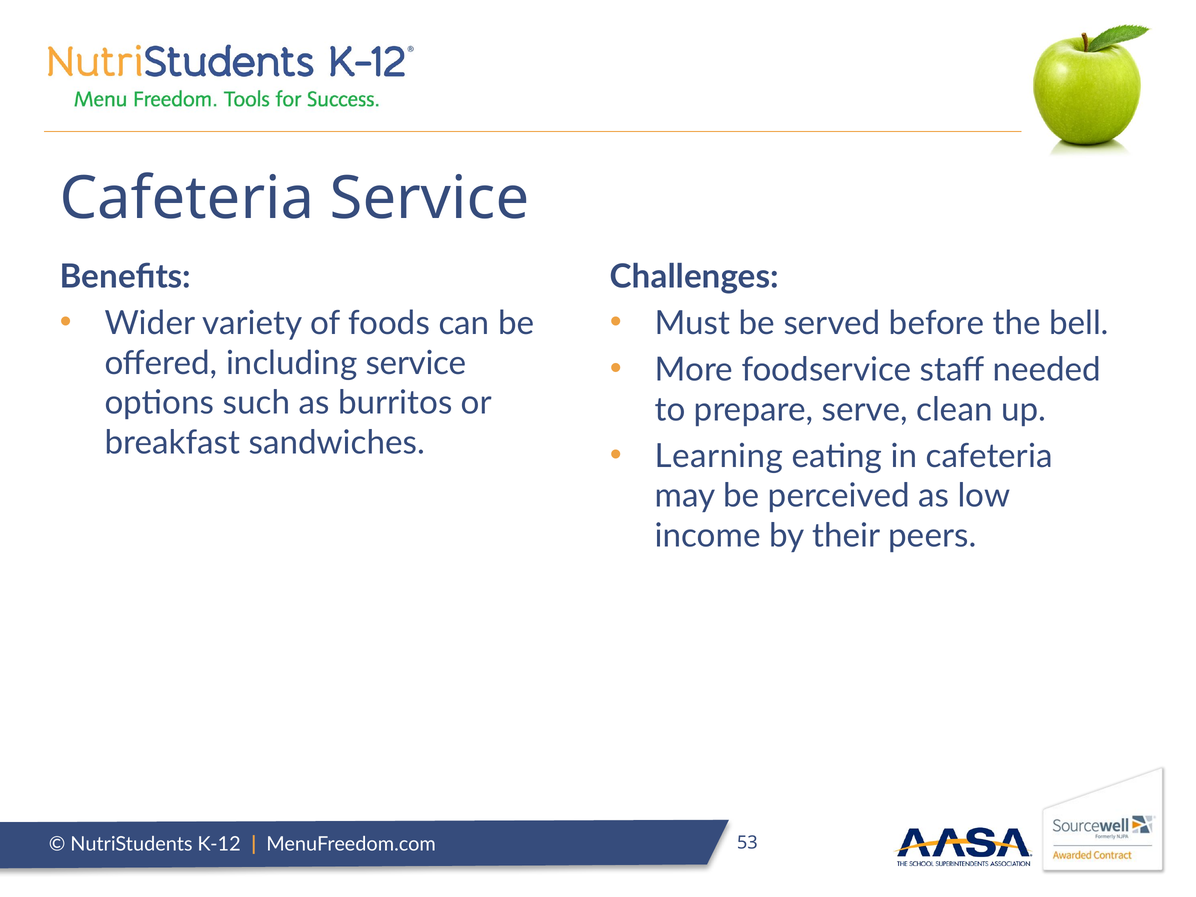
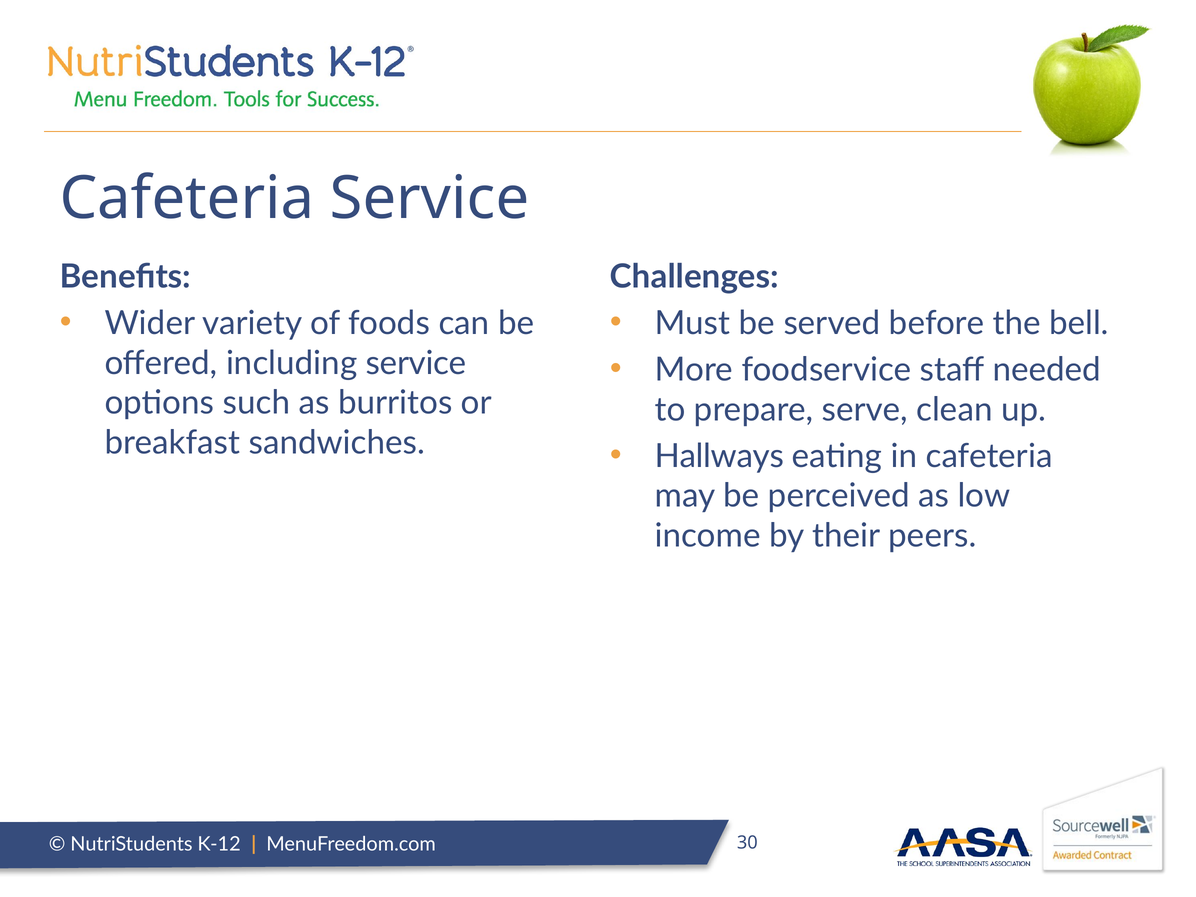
Learning: Learning -> Hallways (719, 456)
53: 53 -> 30 (747, 843)
